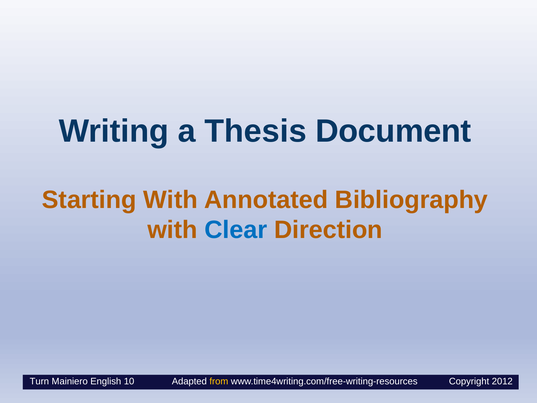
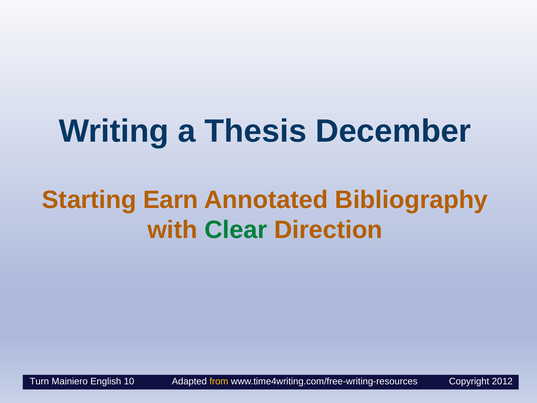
Document: Document -> December (393, 131)
Starting With: With -> Earn (171, 200)
Clear colour: blue -> green (236, 230)
